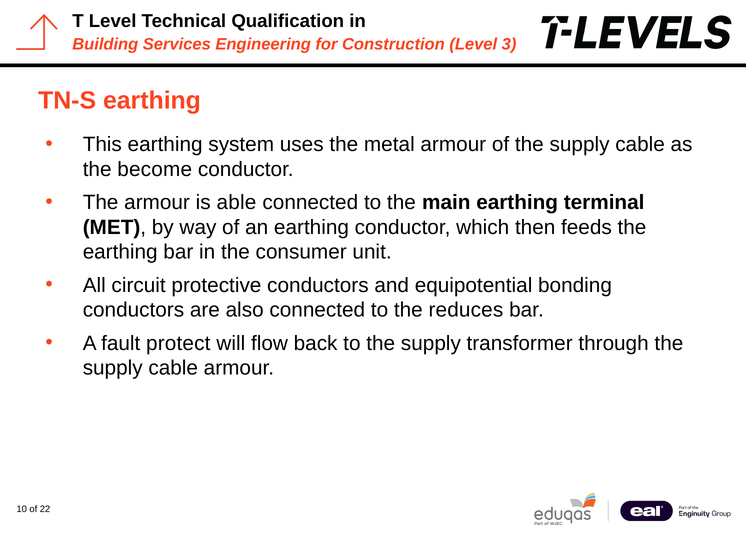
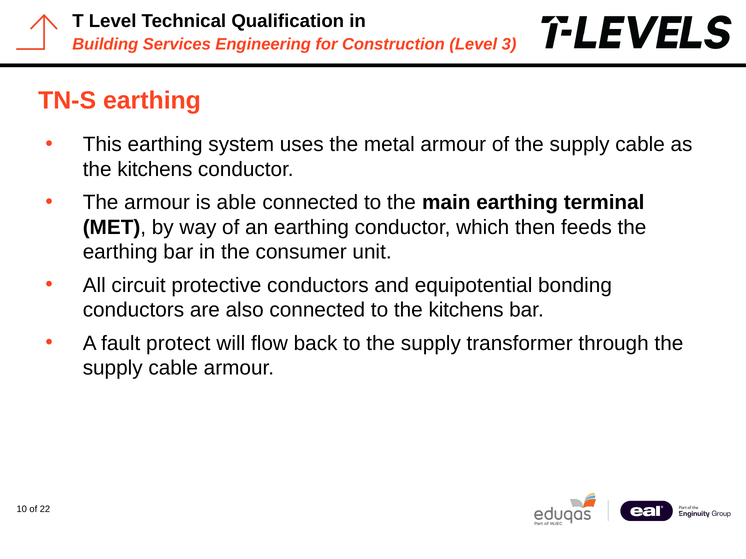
become: become -> kitchens (155, 169)
to the reduces: reduces -> kitchens (466, 310)
